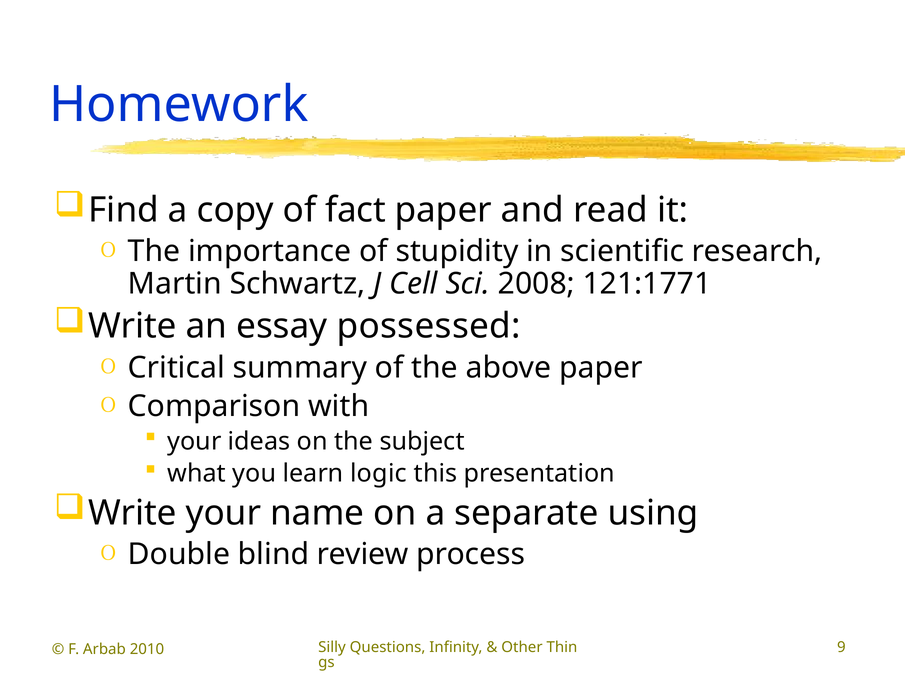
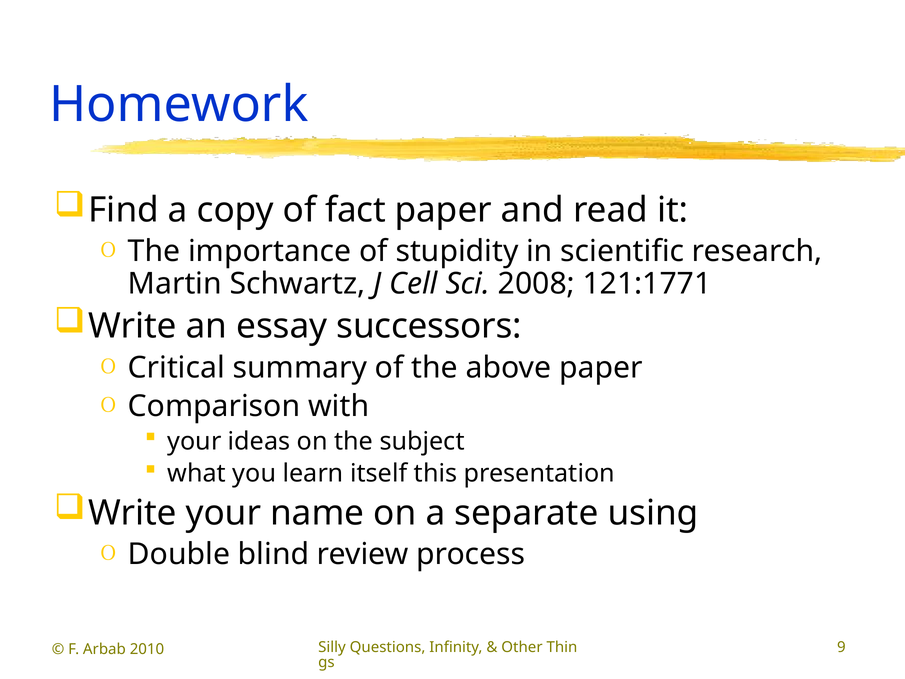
possessed: possessed -> successors (429, 326)
logic: logic -> itself (379, 473)
